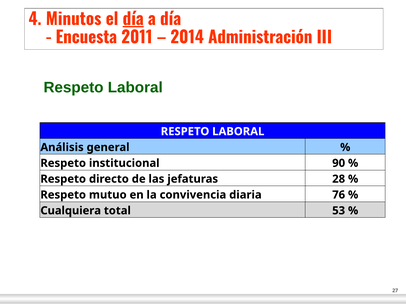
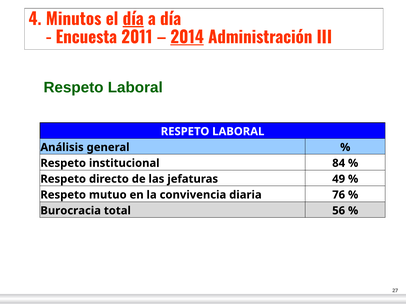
2014 underline: none -> present (187, 38)
90: 90 -> 84 (339, 163)
28: 28 -> 49 (339, 179)
Cualquiera: Cualquiera -> Burocracia (71, 211)
53: 53 -> 56 (339, 211)
